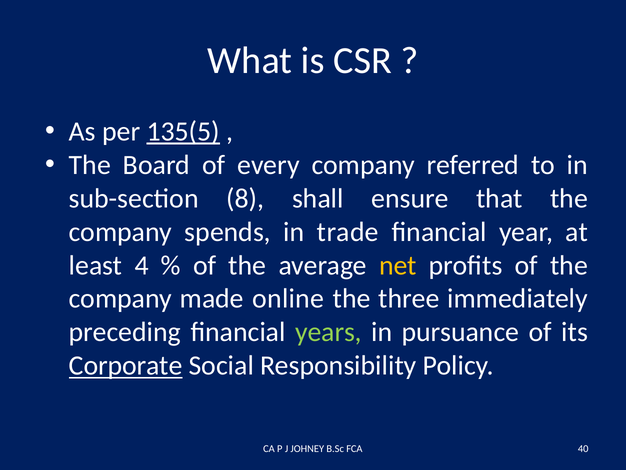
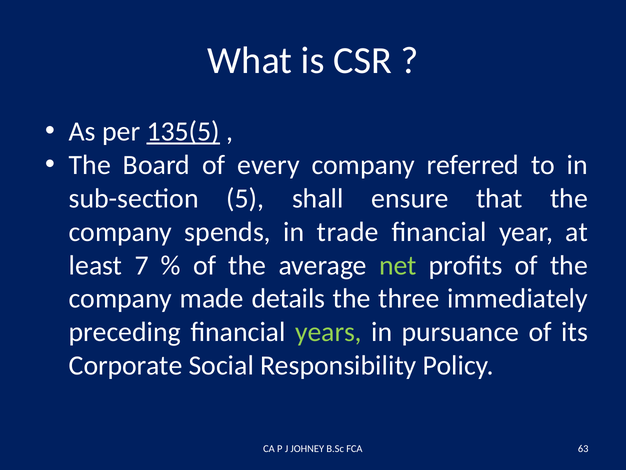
8: 8 -> 5 (245, 198)
4: 4 -> 7 (142, 265)
net colour: yellow -> light green (398, 265)
online: online -> details (288, 298)
Corporate underline: present -> none (126, 365)
40: 40 -> 63 (583, 448)
